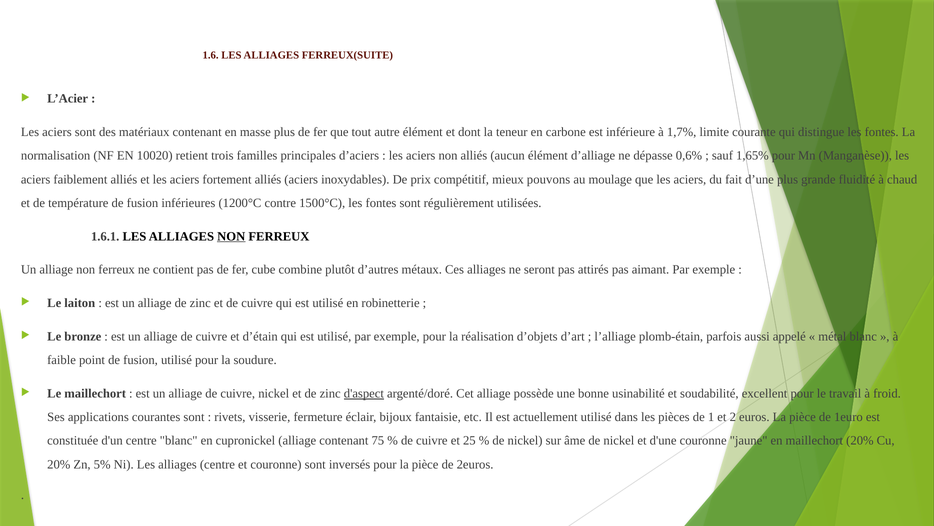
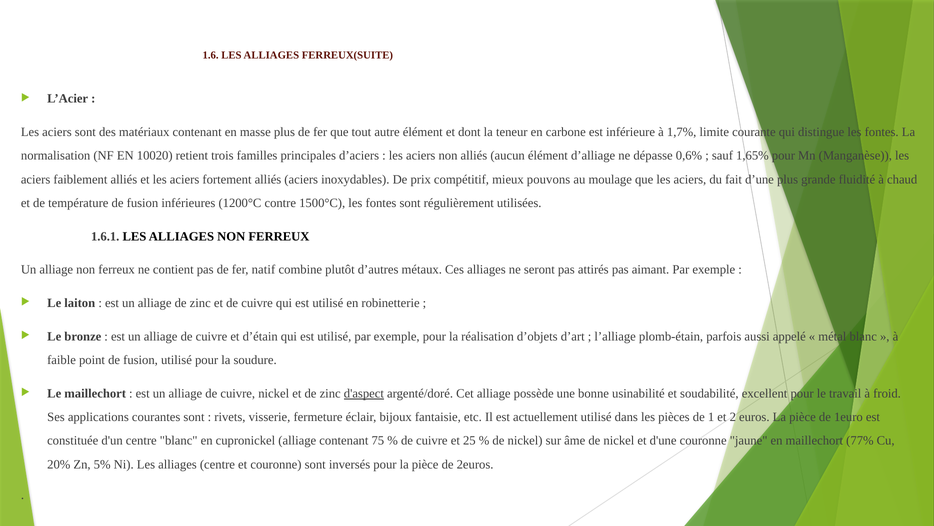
NON underline: present -> none (231, 236)
cube: cube -> natif (263, 269)
maillechort 20%: 20% -> 77% (860, 440)
